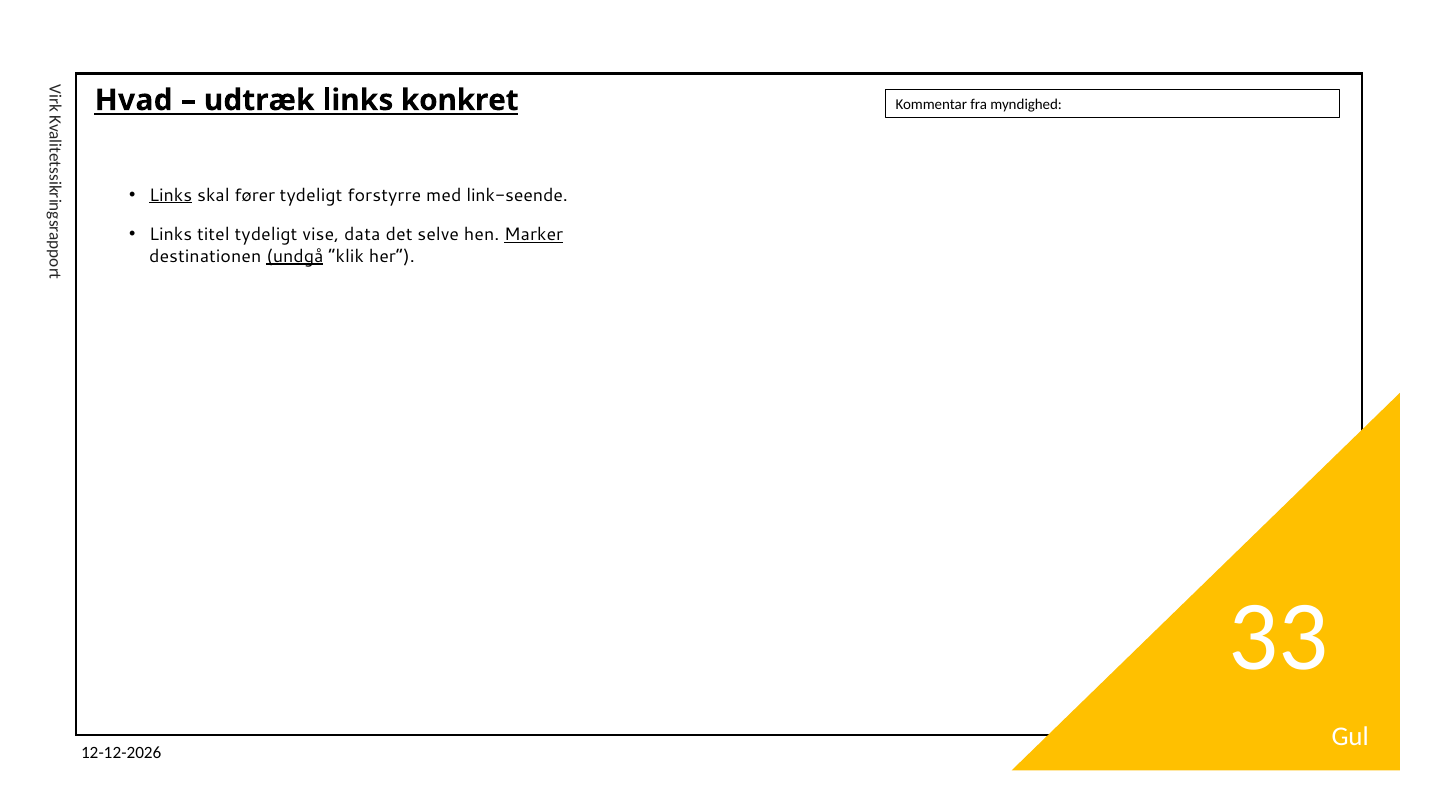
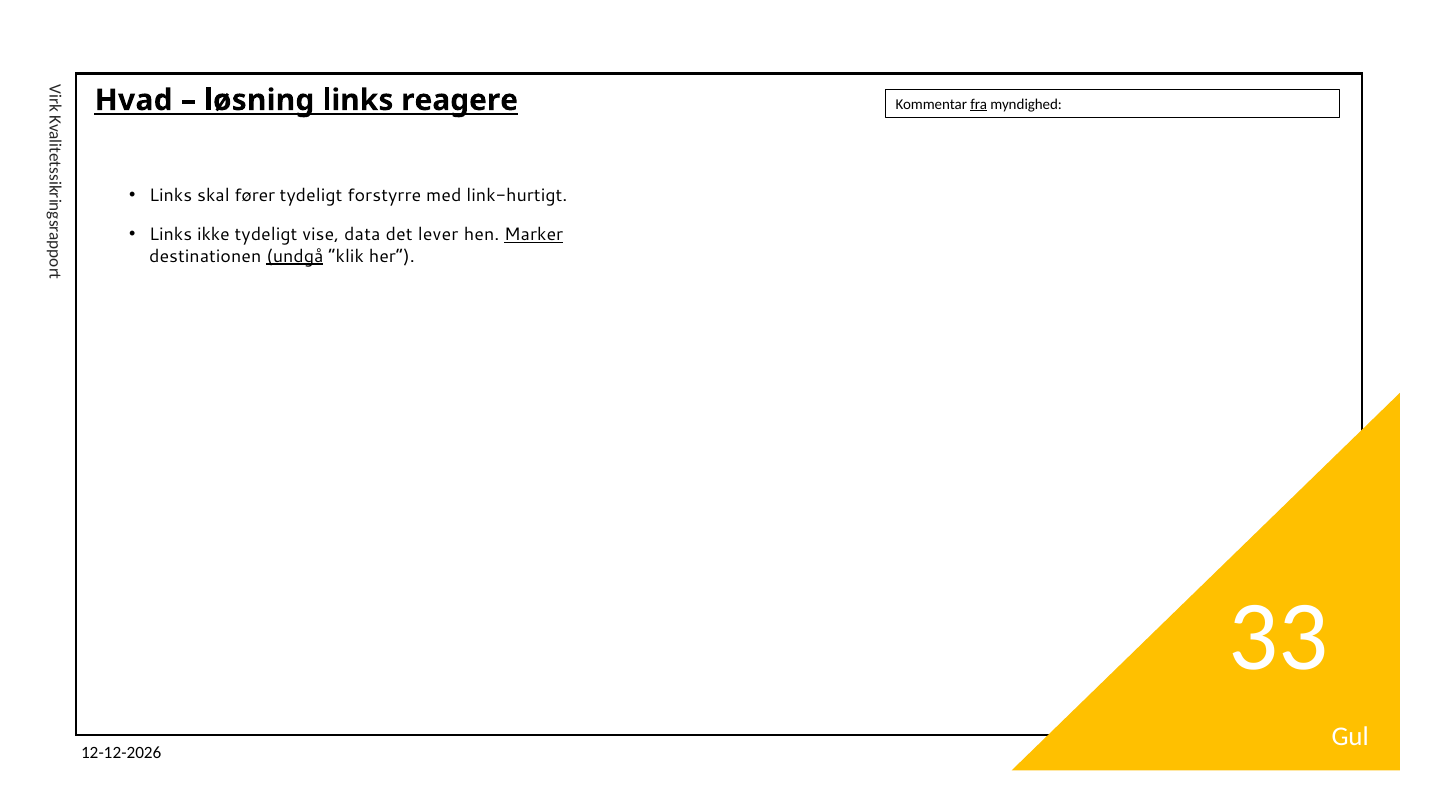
udtræk: udtræk -> løsning (259, 100)
konkret: konkret -> reagere (460, 100)
fra underline: none -> present (979, 104)
Links underline: present -> none (171, 195)
link-seende: link-seende -> link-hurtigt (517, 195)
titel: titel -> ikke (214, 235)
selve: selve -> lever (438, 235)
